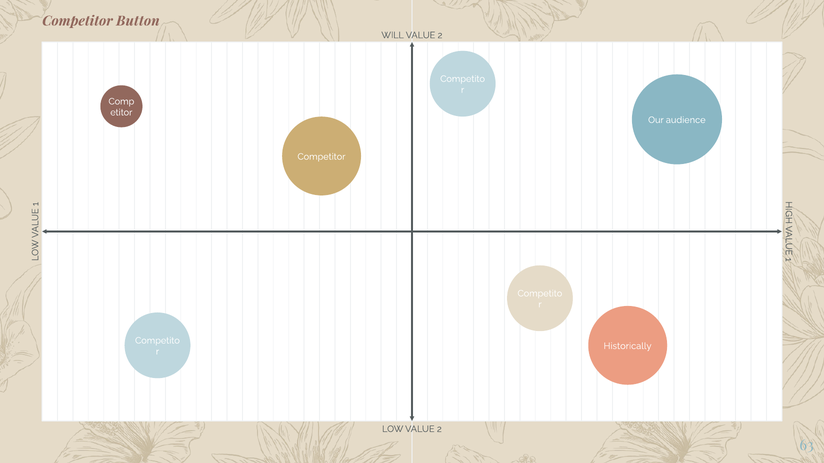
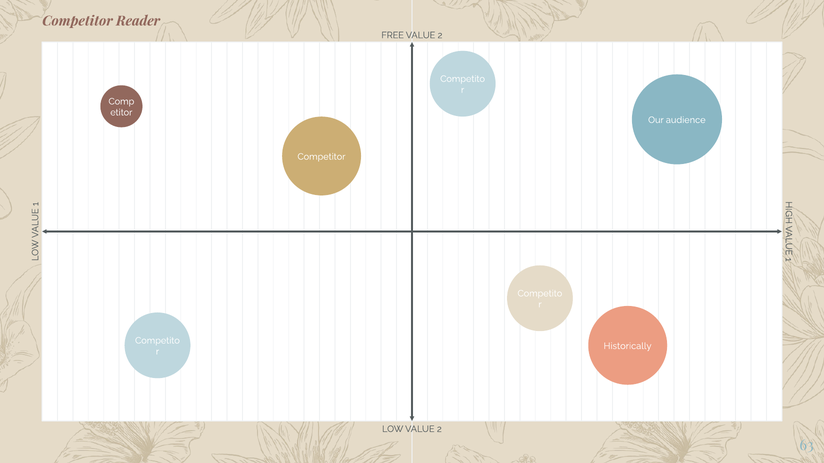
Button: Button -> Reader (138, 21)
WILL: WILL -> FREE (393, 35)
